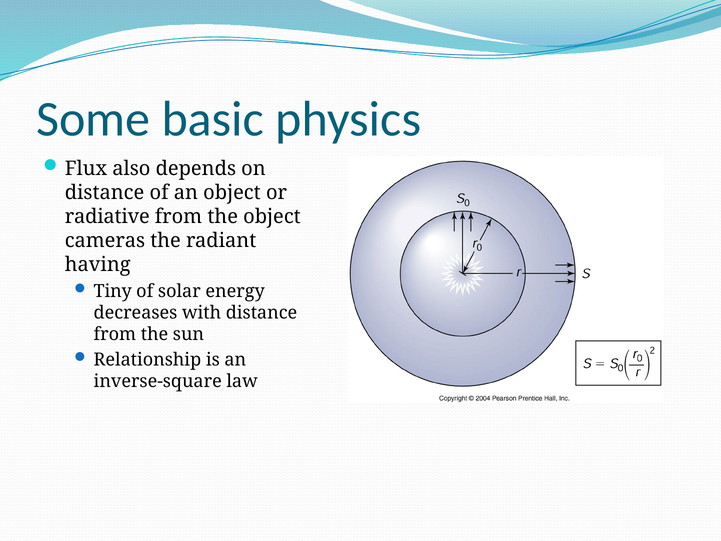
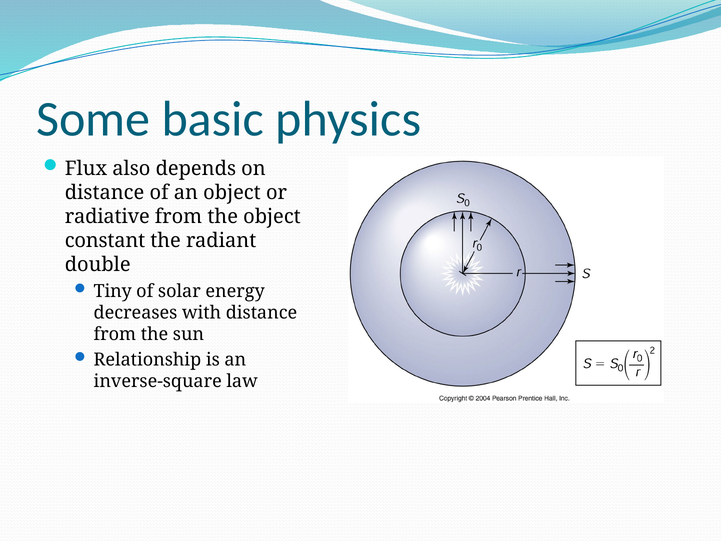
cameras: cameras -> constant (105, 241)
having: having -> double (98, 265)
